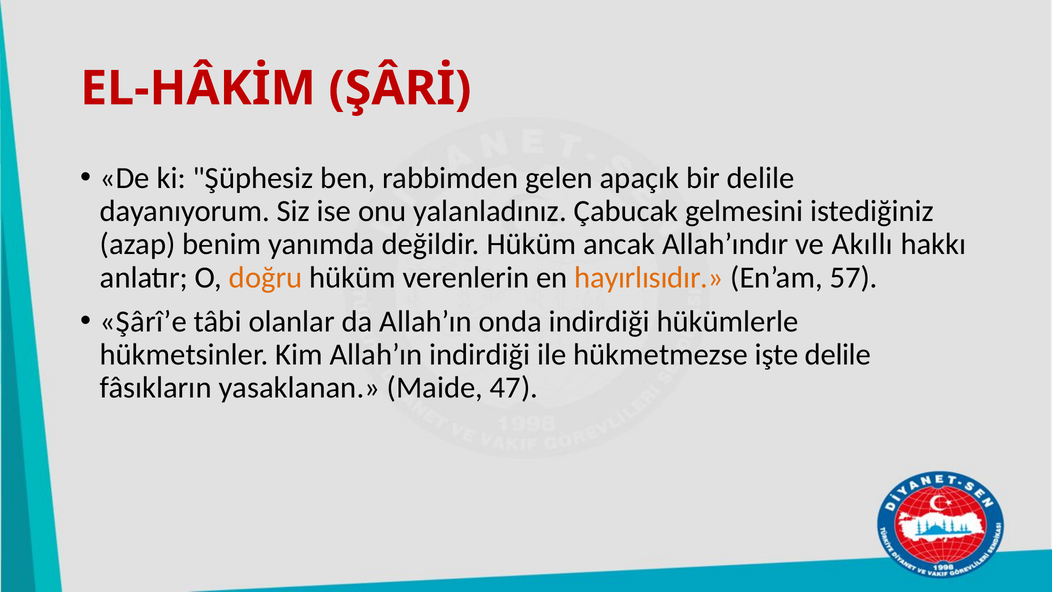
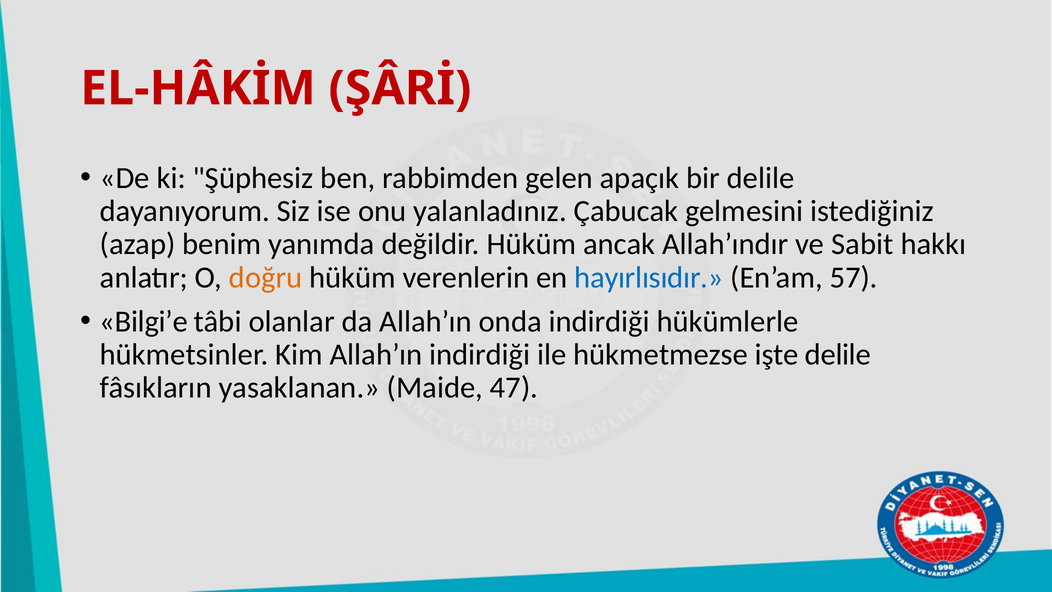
Akıllı: Akıllı -> Sabit (862, 244)
hayırlısıdır colour: orange -> blue (649, 277)
Şârî’e: Şârî’e -> Bilgi’e (144, 321)
